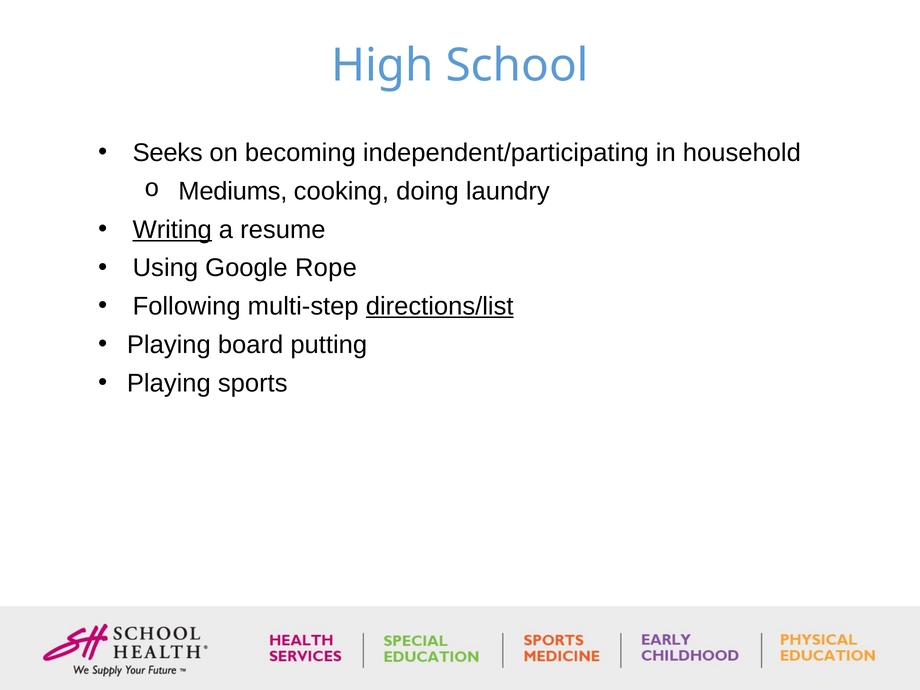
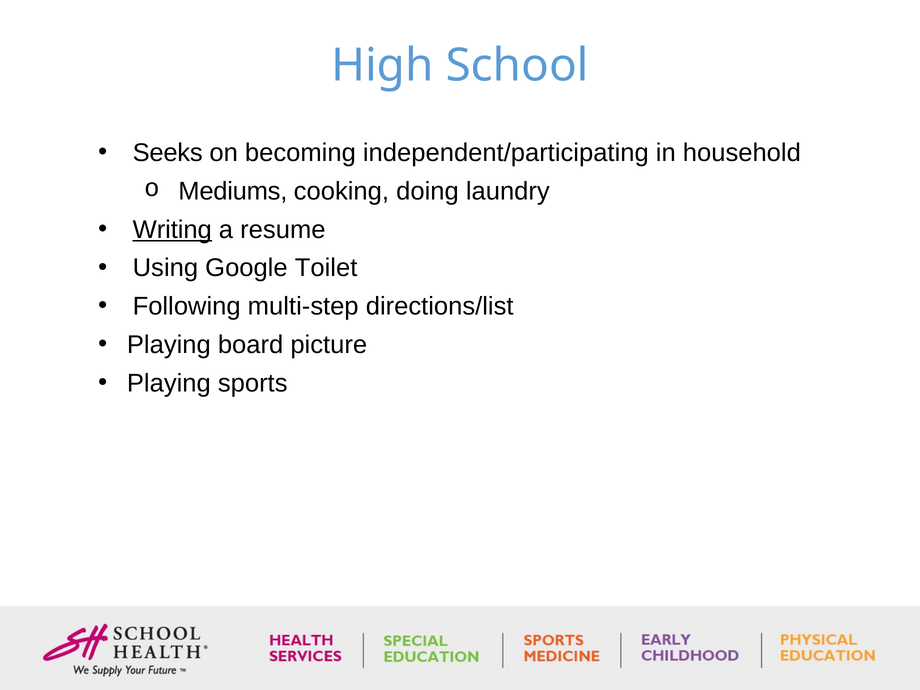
Rope: Rope -> Toilet (326, 268)
directions/list underline: present -> none (440, 306)
putting: putting -> picture (329, 345)
